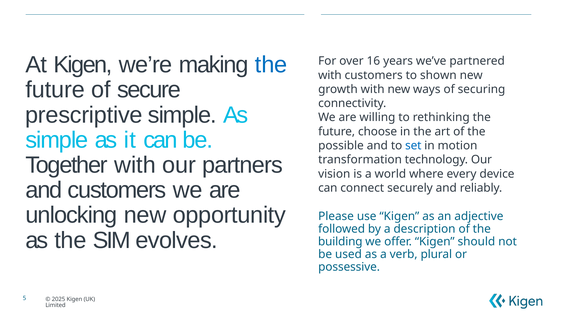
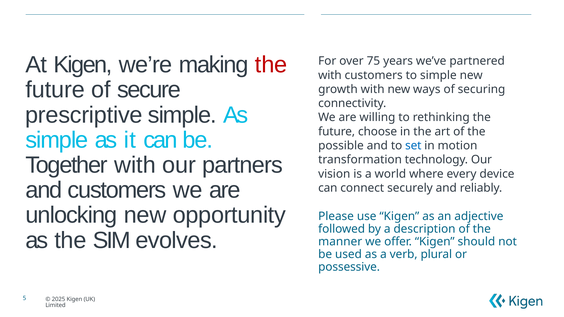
the colour: blue -> red (271, 65)
16: 16 -> 75 (373, 61)
to shown: shown -> simple (438, 75)
building: building -> manner (340, 242)
